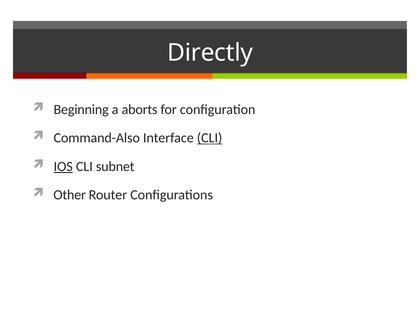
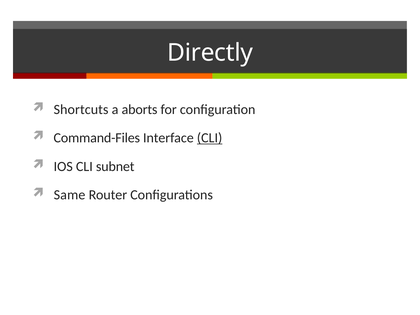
Beginning: Beginning -> Shortcuts (81, 109)
Command-Also: Command-Also -> Command-Files (97, 138)
IOS underline: present -> none (63, 166)
Other: Other -> Same (70, 195)
